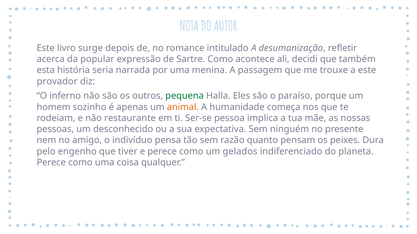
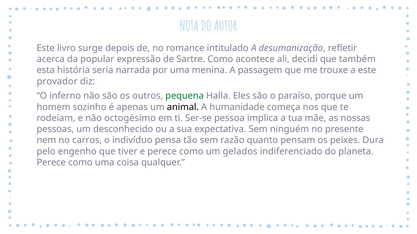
animal colour: orange -> black (183, 107)
restaurante: restaurante -> octogésimo (130, 118)
amigo: amigo -> carros (87, 141)
